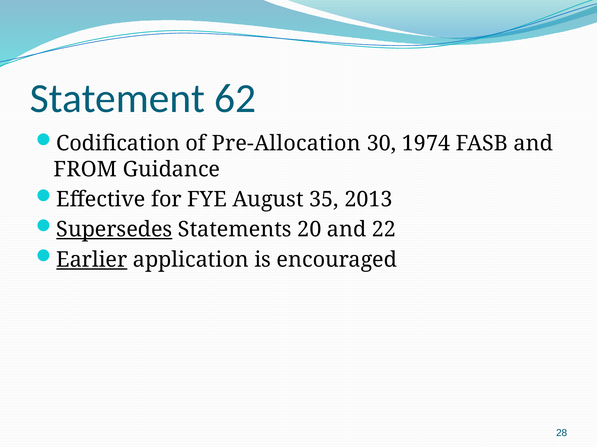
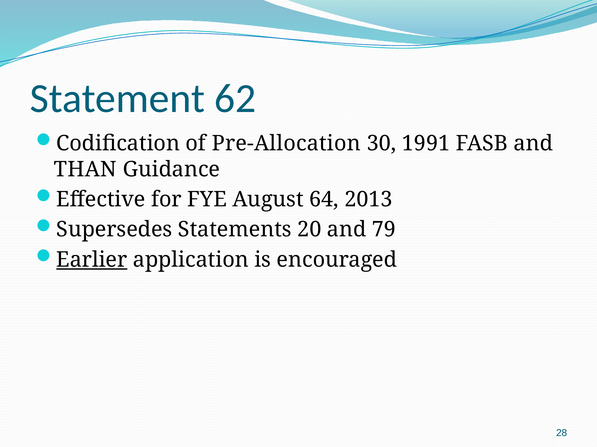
1974: 1974 -> 1991 (426, 144)
FROM: FROM -> THAN (85, 170)
35: 35 -> 64 (324, 200)
Supersedes underline: present -> none (114, 230)
22: 22 -> 79 (384, 230)
